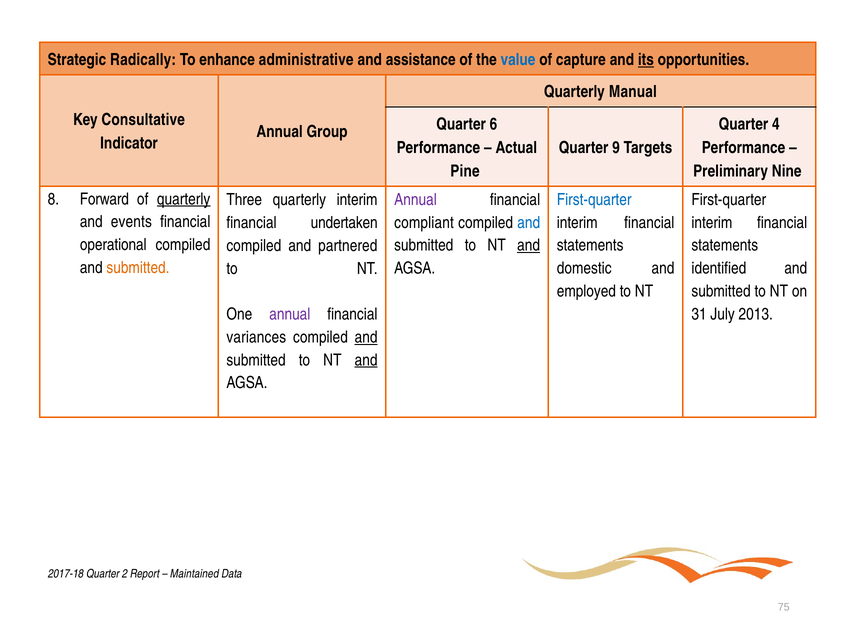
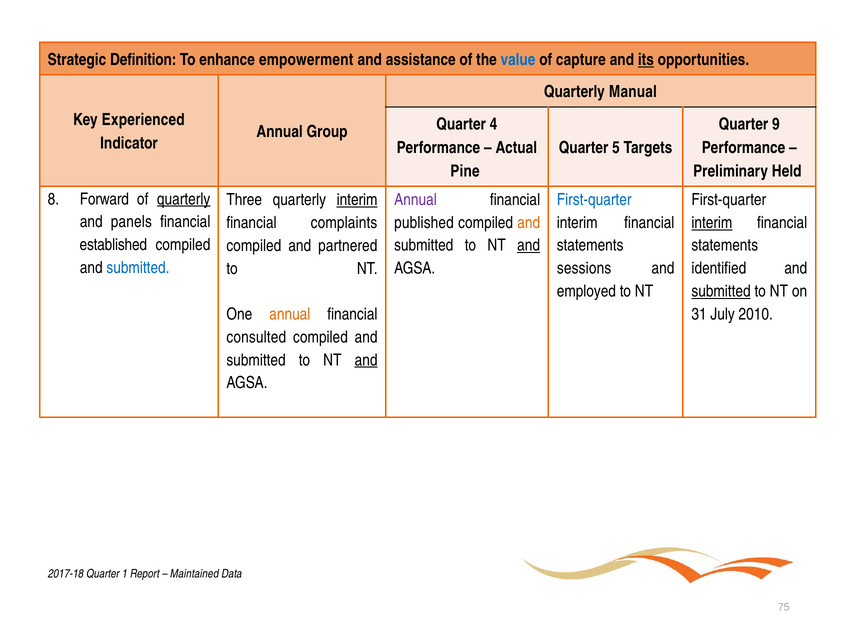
Radically: Radically -> Definition (143, 60)
administrative: administrative -> empowerment (306, 60)
Consultative: Consultative -> Experienced (143, 120)
6: 6 -> 4 (494, 124)
4: 4 -> 9 (776, 124)
9: 9 -> 5 (616, 148)
Nine: Nine -> Held (787, 171)
interim underline: none -> present (357, 200)
events: events -> panels (131, 222)
compliant: compliant -> published (424, 223)
and colour: blue -> orange (529, 223)
interim underline: none -> present (712, 223)
undertaken: undertaken -> complaints (344, 223)
operational: operational -> established (113, 245)
submitted colour: orange -> blue (138, 268)
domestic: domestic -> sessions (584, 268)
submitted underline: none -> present (721, 291)
2013: 2013 -> 2010 (756, 314)
annual colour: purple -> orange (290, 314)
variances: variances -> consulted (256, 337)
and underline: present -> none (366, 337)
2: 2 -> 1 (125, 574)
